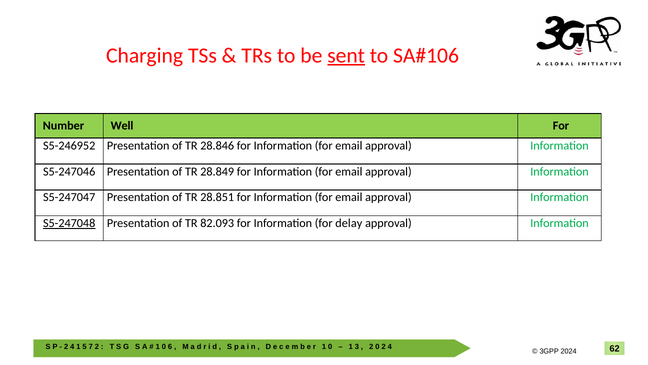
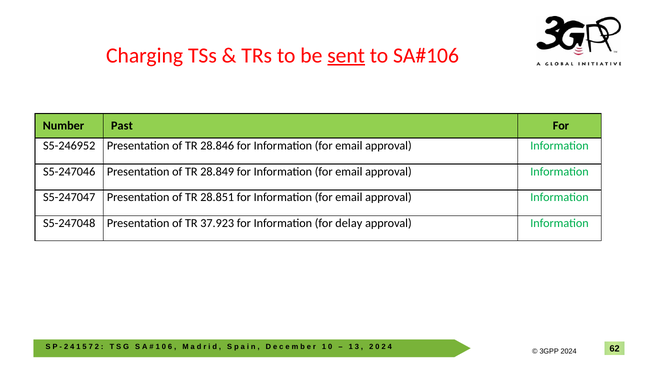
Well: Well -> Past (122, 126)
S5-247048 underline: present -> none (69, 223)
82.093: 82.093 -> 37.923 (217, 223)
